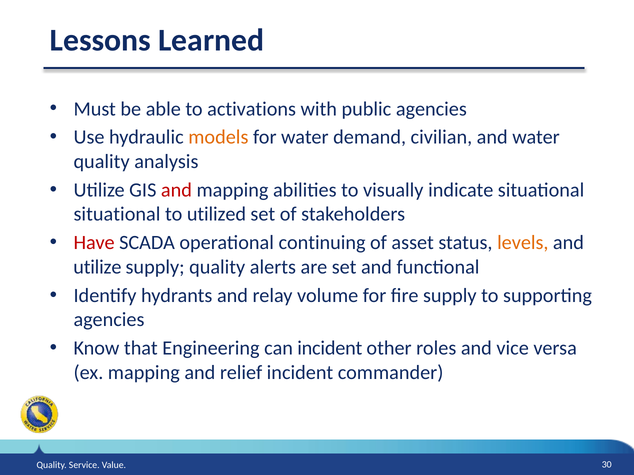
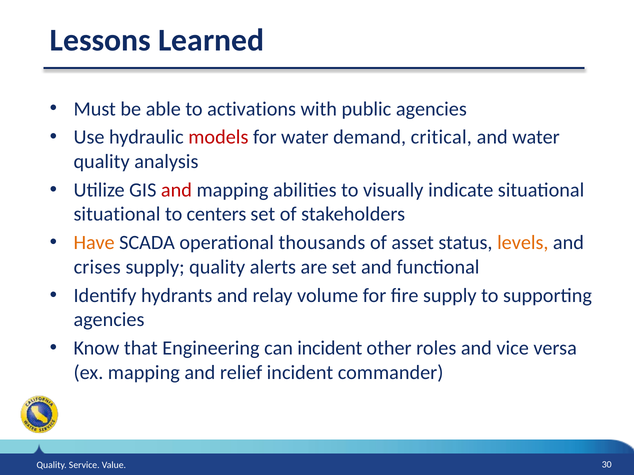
models colour: orange -> red (218, 137)
civilian: civilian -> critical (441, 137)
utilized: utilized -> centers (217, 215)
Have colour: red -> orange (94, 243)
continuing: continuing -> thousands (322, 243)
utilize: utilize -> crises (97, 267)
